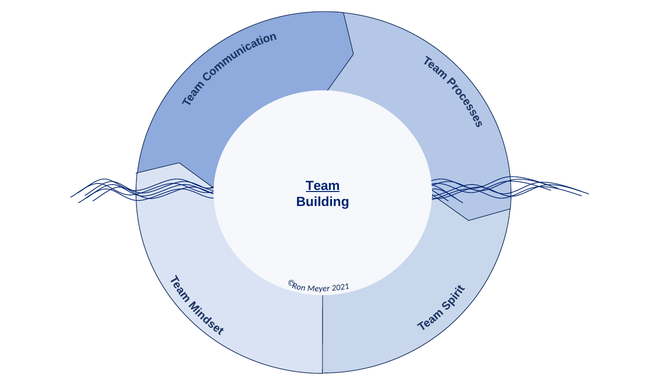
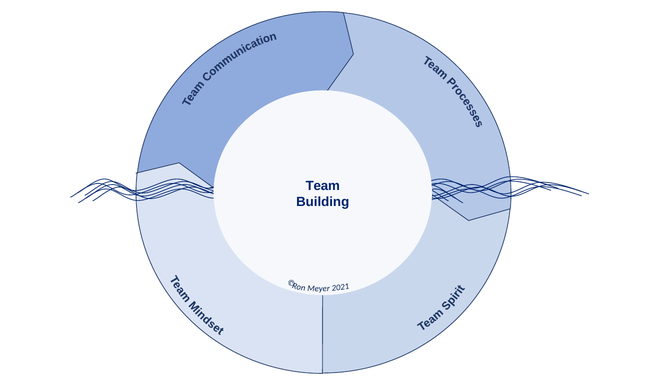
Team underline: present -> none (323, 186)
